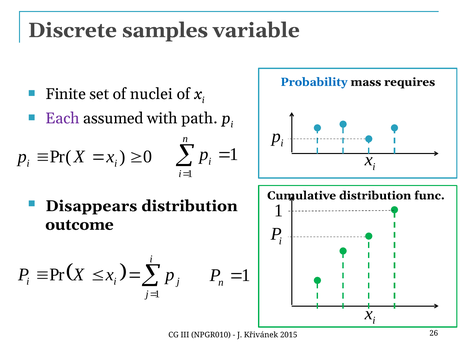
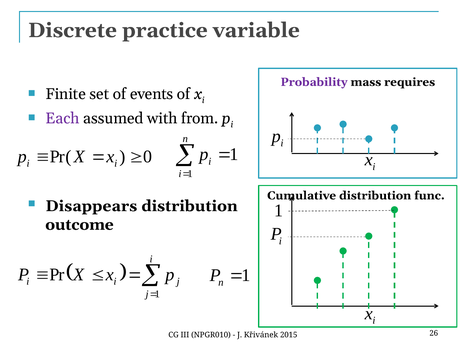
samples: samples -> practice (165, 30)
Probability colour: blue -> purple (314, 82)
nuclei: nuclei -> events (152, 94)
path: path -> from (200, 119)
